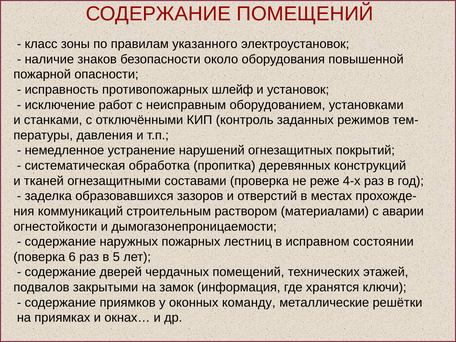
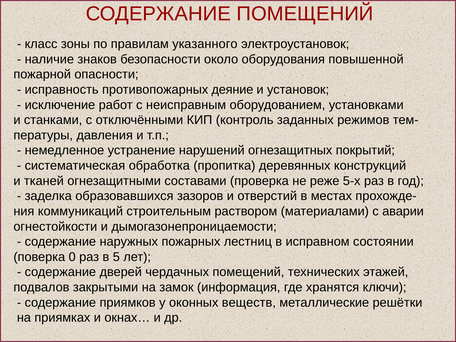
шлейф: шлейф -> деяние (232, 90)
4-х: 4-х -> 5-х (352, 181)
6: 6 -> 0 (72, 257)
команду: команду -> веществ (249, 303)
